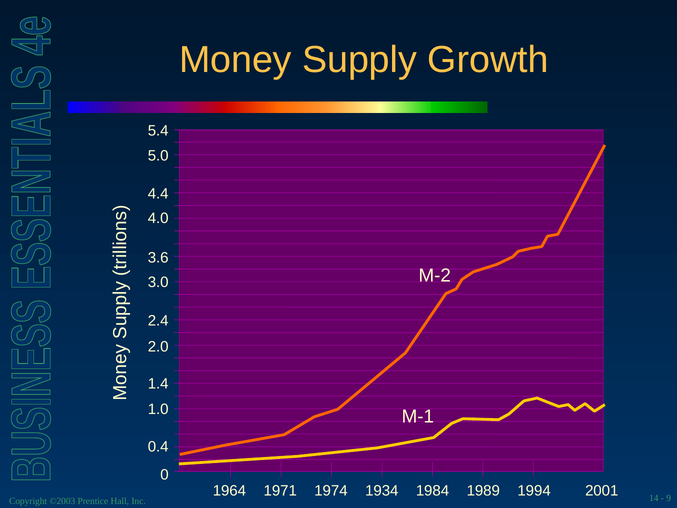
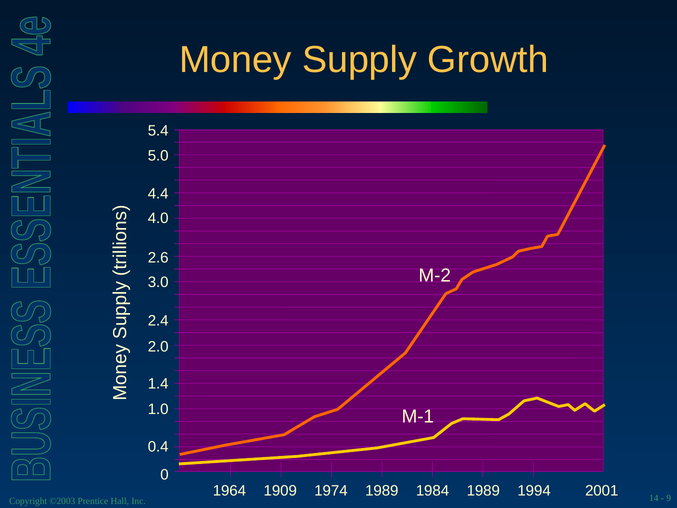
3.6: 3.6 -> 2.6 (158, 258)
1971: 1971 -> 1909 (280, 490)
1974 1934: 1934 -> 1989 (382, 490)
